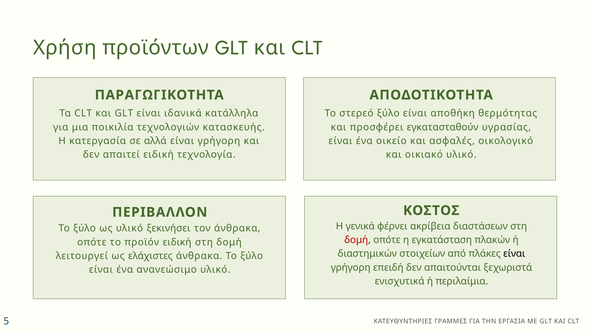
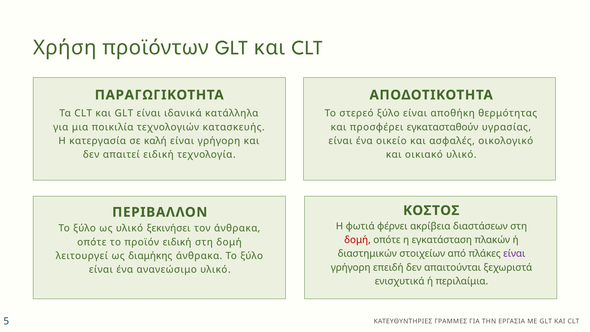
αλλά: αλλά -> καλή (155, 141)
γενικά: γενικά -> φωτιά (360, 226)
είναι colour: black -> purple (514, 254)
ελάχιστες: ελάχιστες -> διαμήκης (150, 256)
